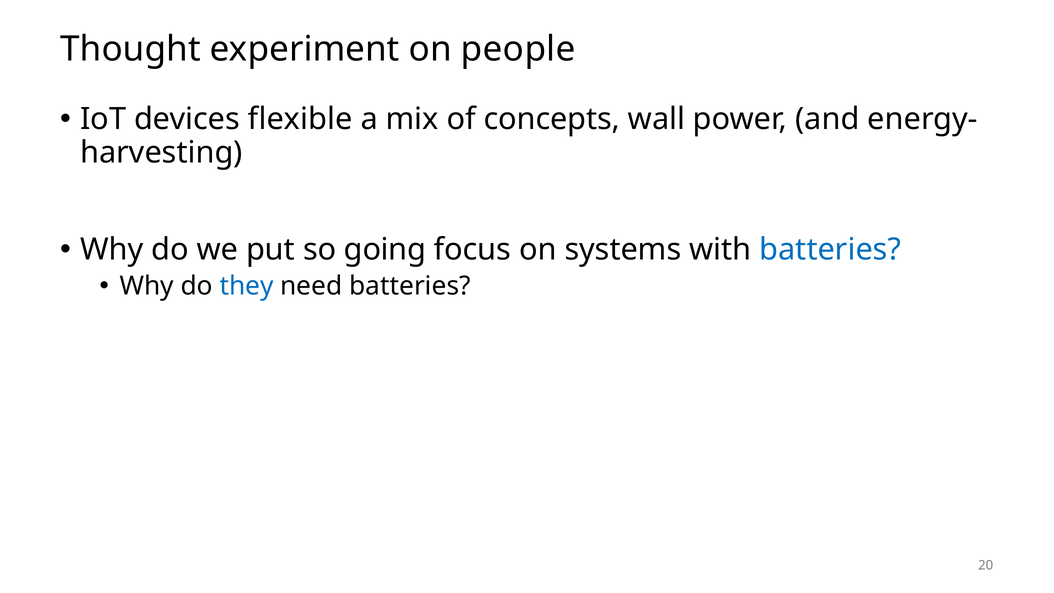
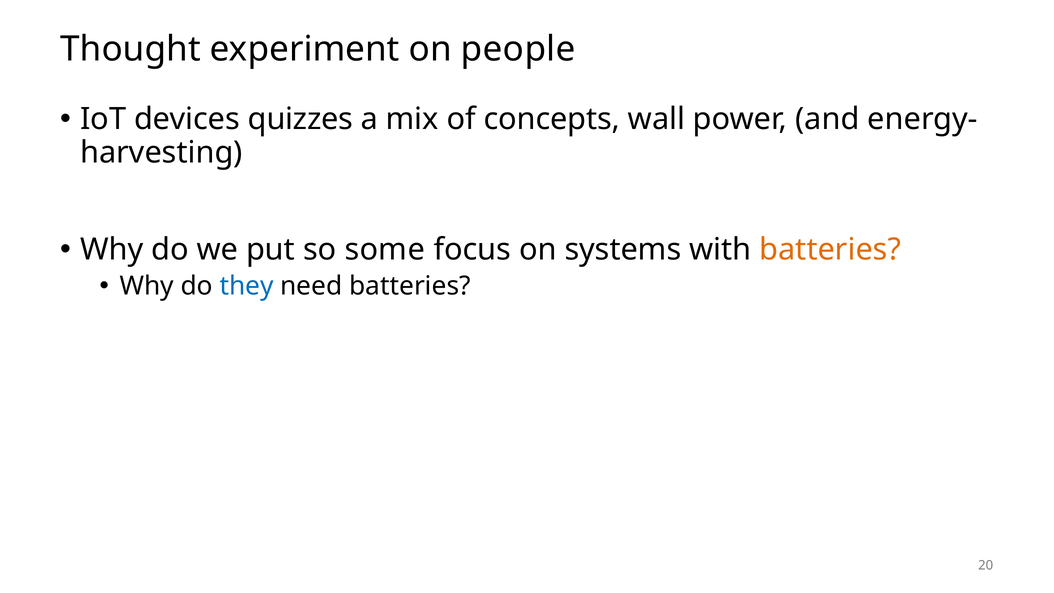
flexible: flexible -> quizzes (300, 119)
going: going -> some (385, 250)
batteries colour: blue -> orange (830, 250)
